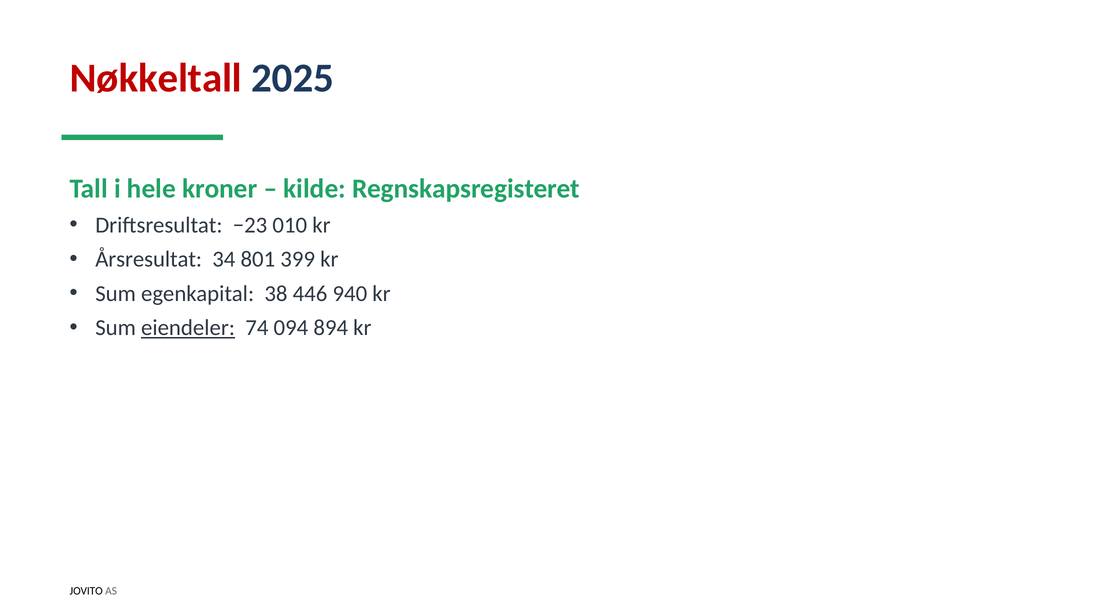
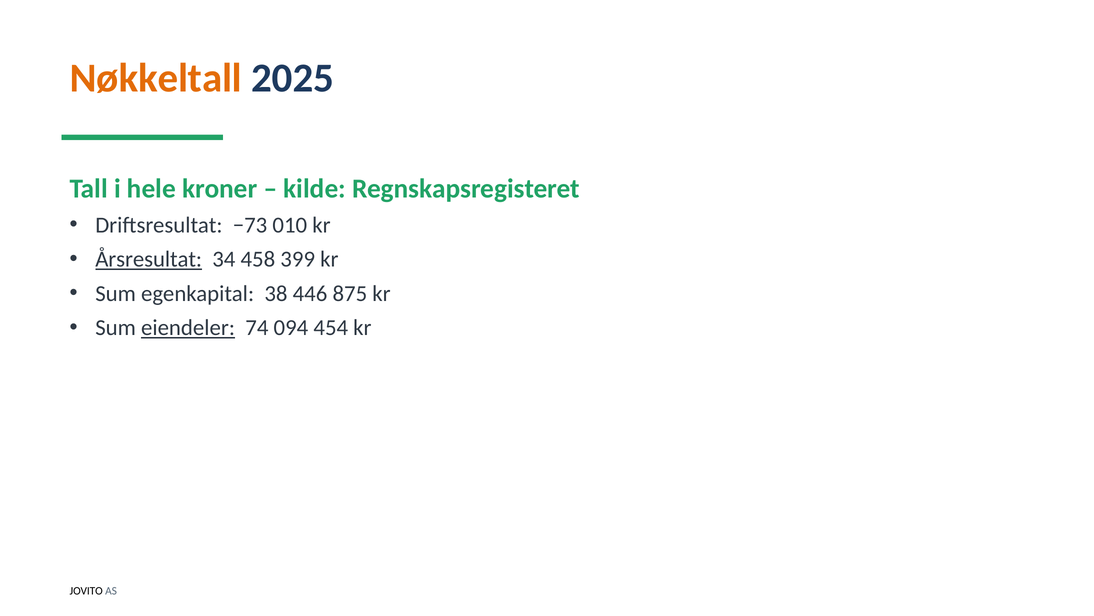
Nøkkeltall colour: red -> orange (156, 78)
−23: −23 -> −73 (250, 225)
Årsresultat underline: none -> present (149, 259)
801: 801 -> 458 (258, 259)
940: 940 -> 875 (350, 293)
894: 894 -> 454 (331, 328)
